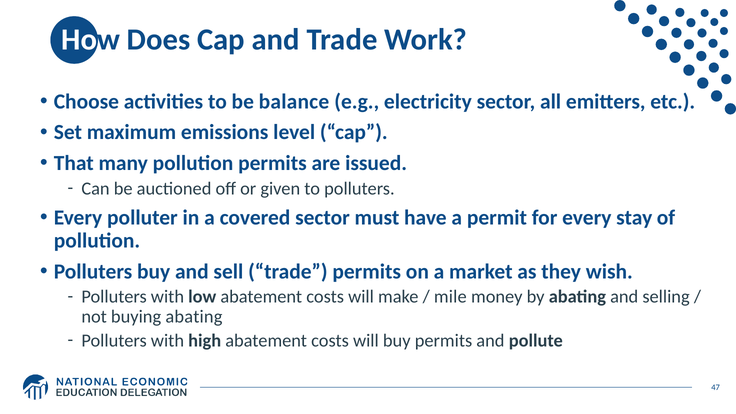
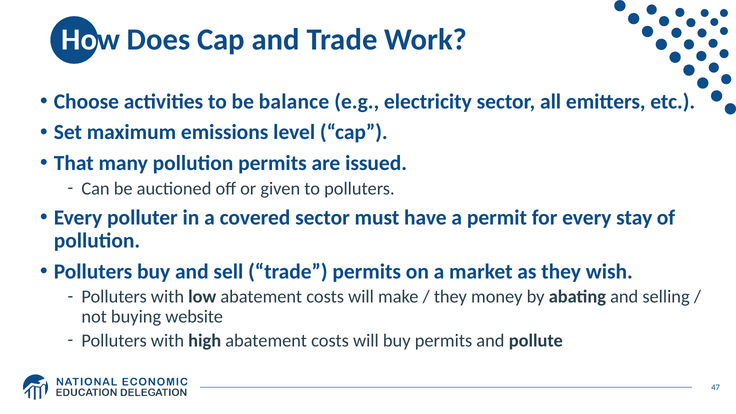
mile: mile -> they (450, 297)
buying abating: abating -> website (194, 317)
